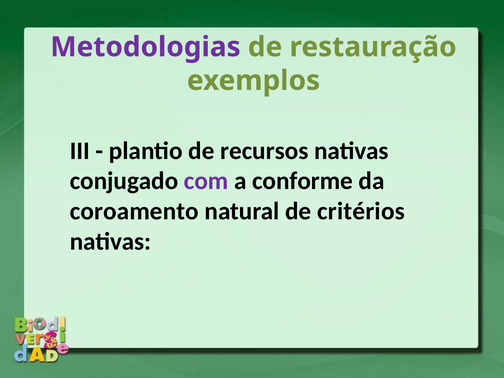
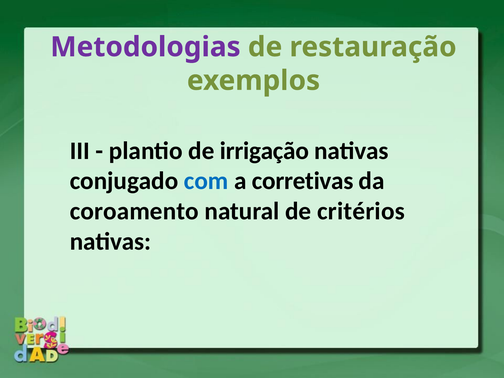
recursos: recursos -> irrigação (264, 151)
com colour: purple -> blue (206, 181)
conforme: conforme -> corretivas (303, 181)
